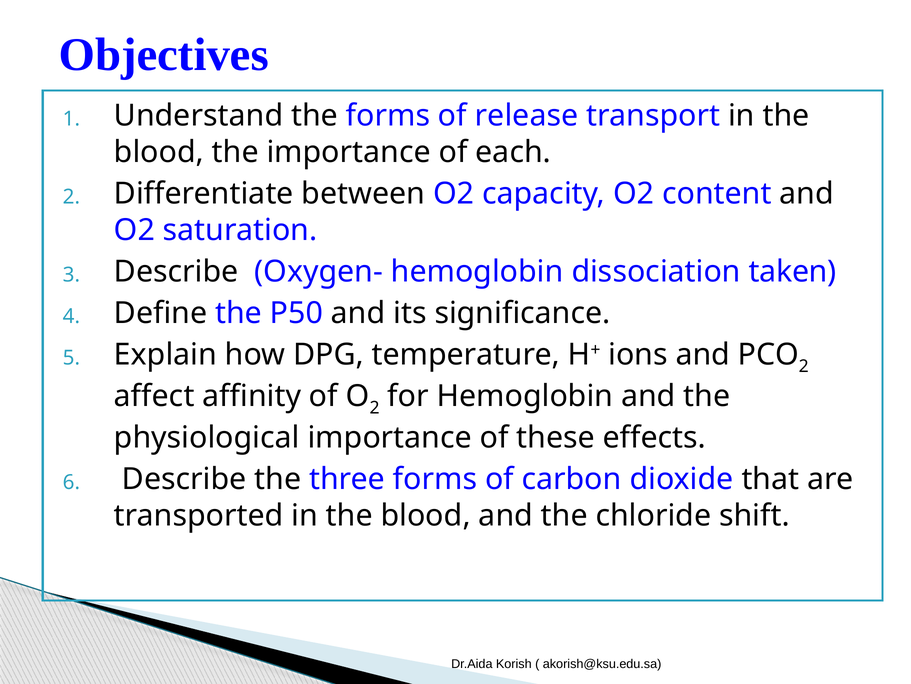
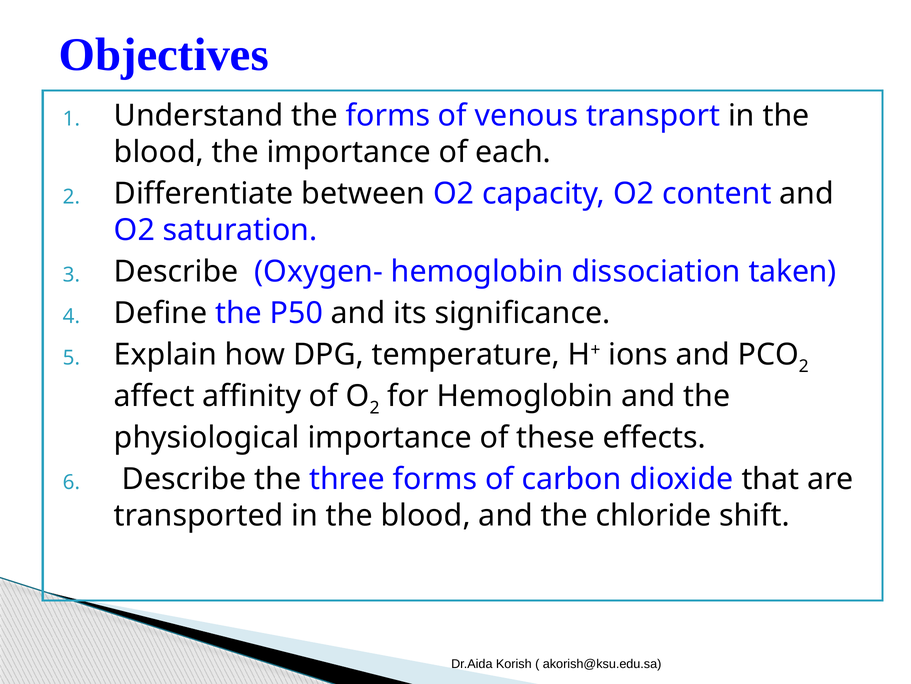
release: release -> venous (527, 115)
